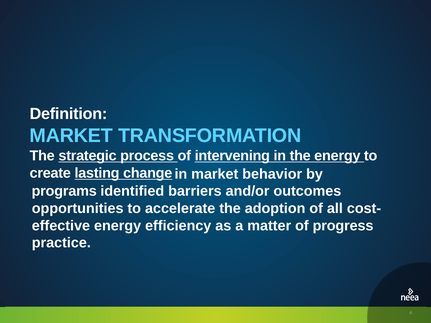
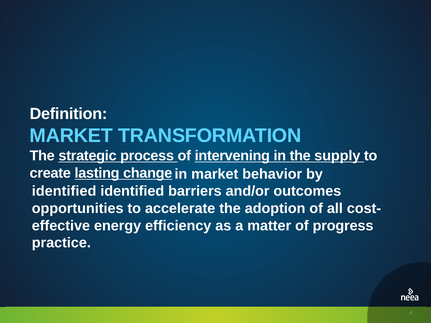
the energy: energy -> supply (337, 156)
programs: programs -> identified (64, 191)
